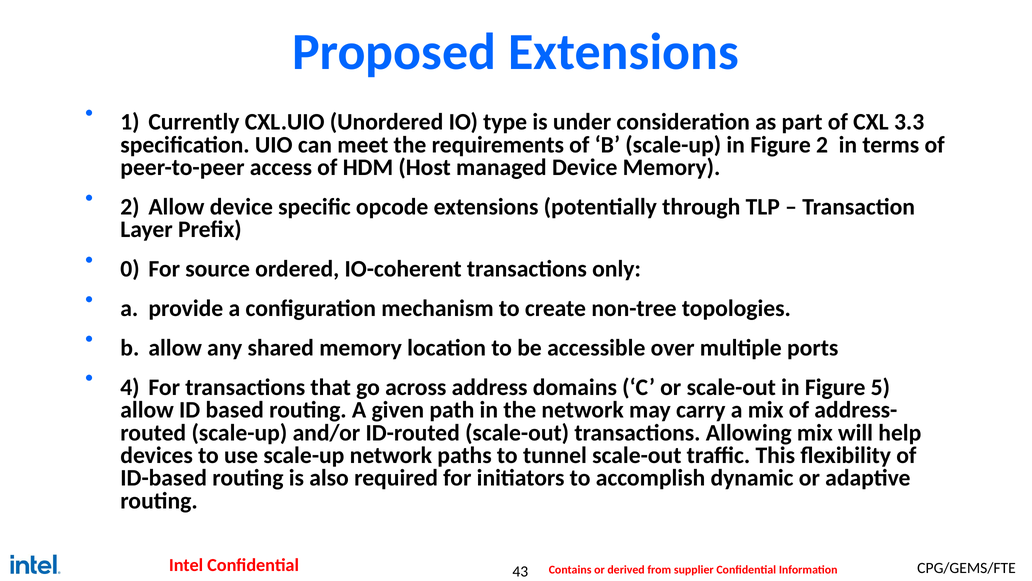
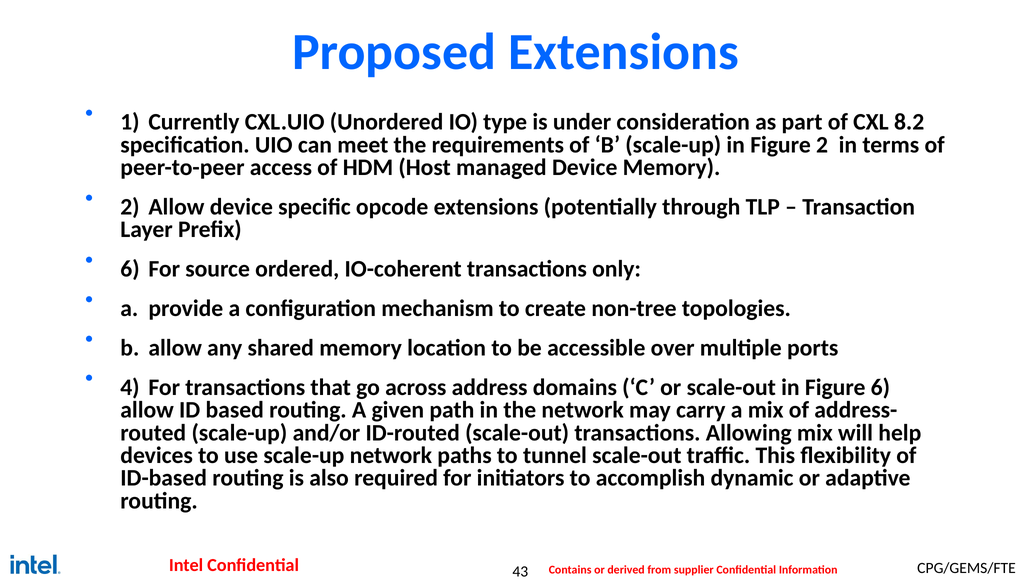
3.3: 3.3 -> 8.2 (909, 122)
0: 0 -> 6 (130, 269)
Figure 5: 5 -> 6 (880, 387)
